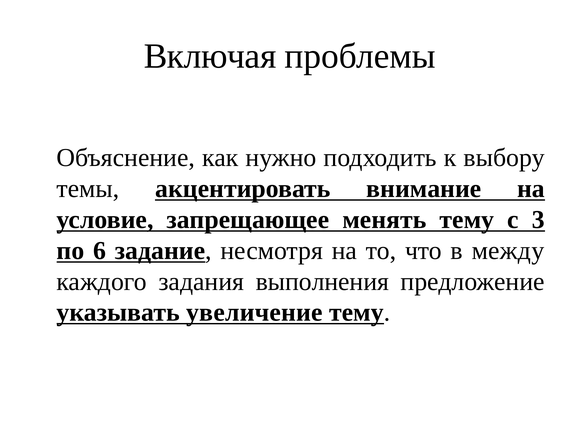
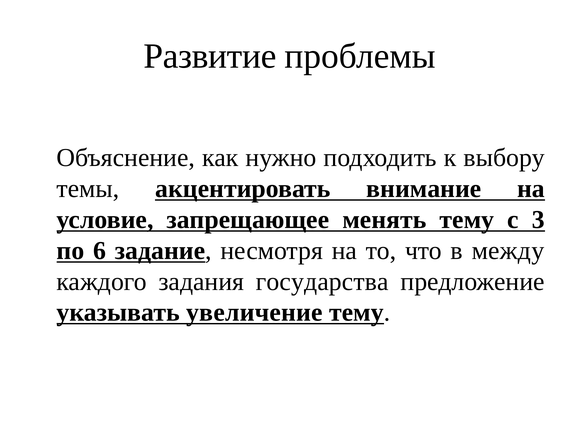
Включая: Включая -> Развитие (210, 56)
выполнения: выполнения -> государства (322, 282)
